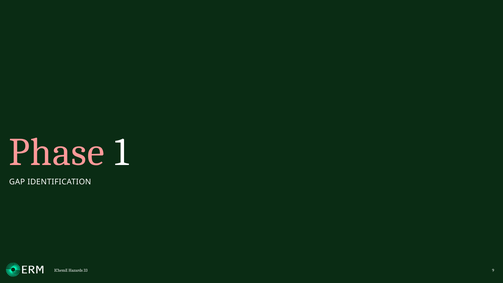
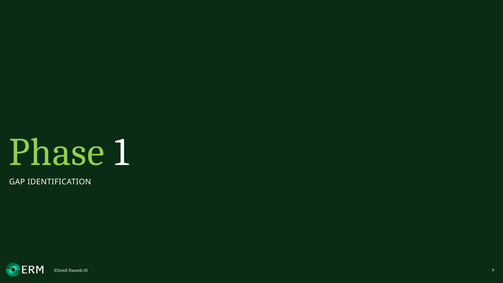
Phase colour: pink -> light green (57, 152)
